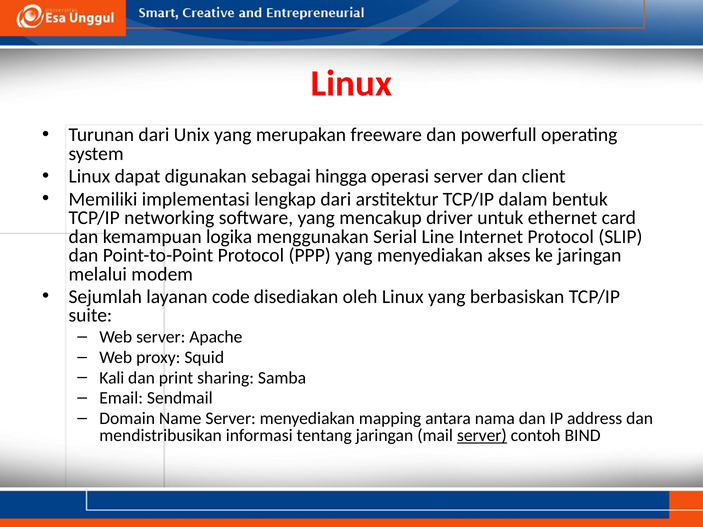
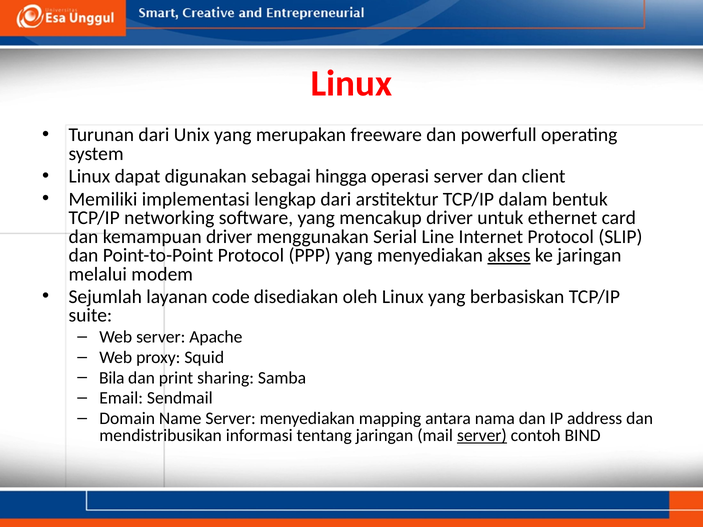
kemampuan logika: logika -> driver (229, 237)
akses underline: none -> present (509, 255)
Kali: Kali -> Bila (112, 378)
